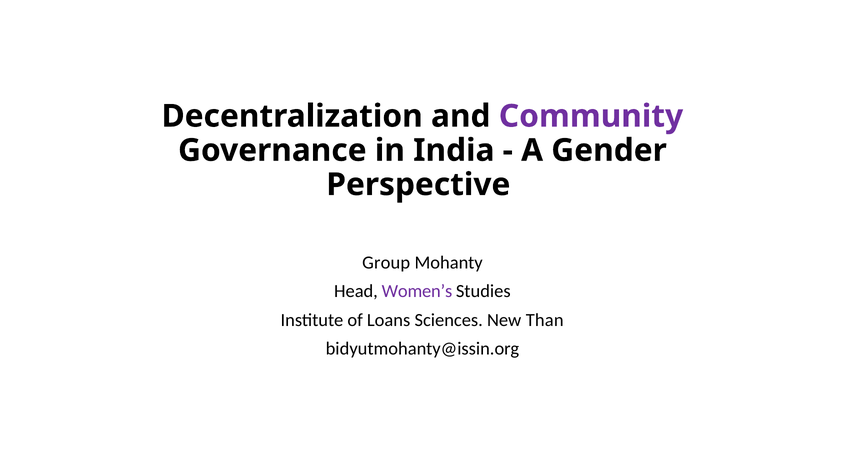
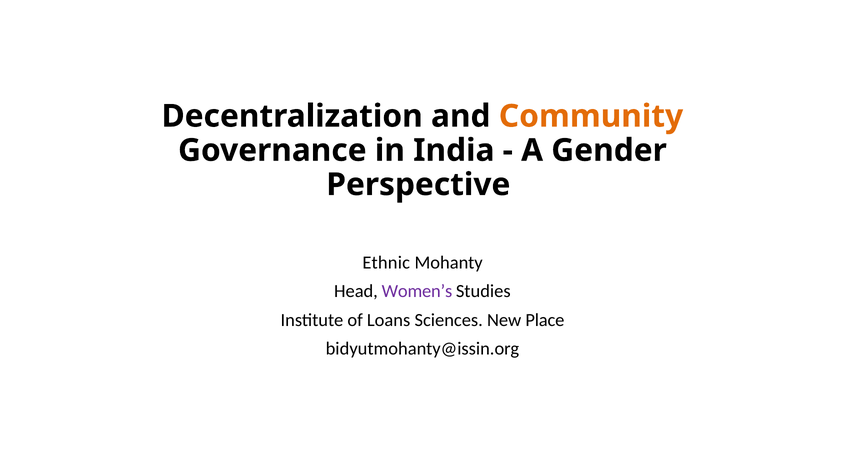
Community colour: purple -> orange (591, 116)
Group: Group -> Ethnic (386, 263)
Than: Than -> Place (545, 320)
